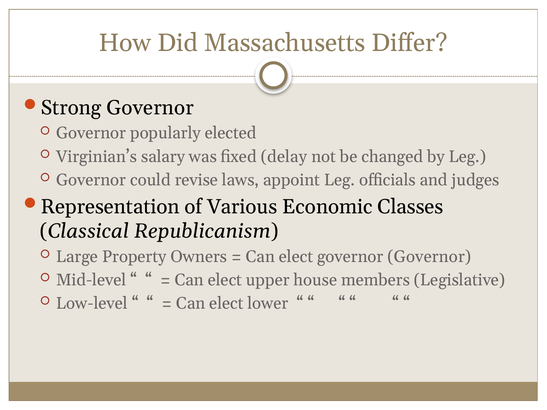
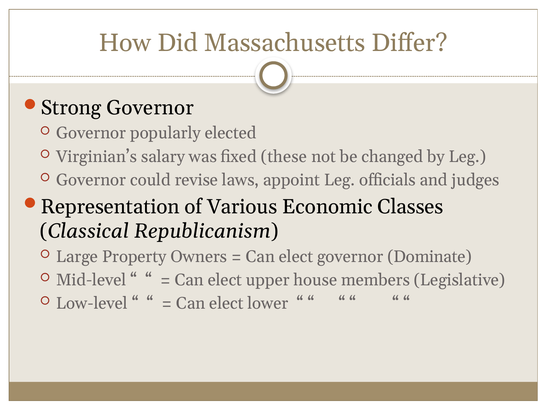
delay: delay -> these (284, 157)
governor Governor: Governor -> Dominate (430, 257)
